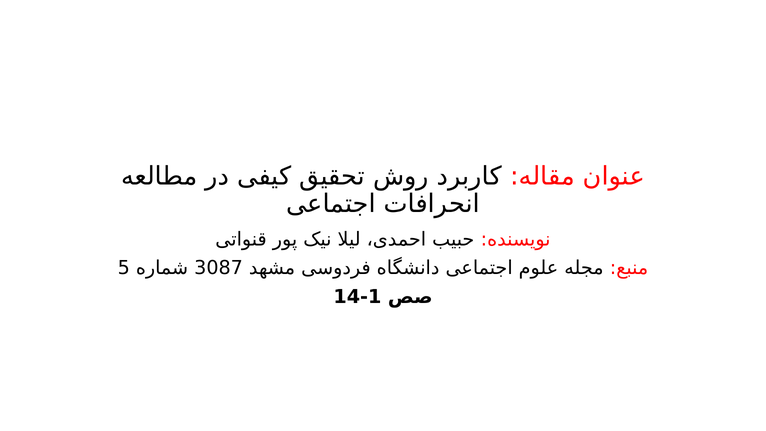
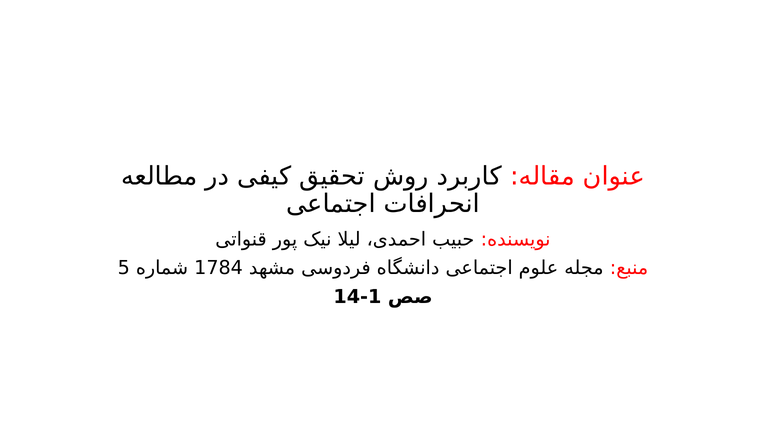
3087: 3087 -> 1784 (219, 268)
